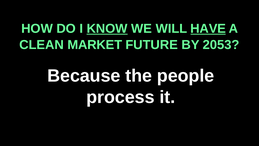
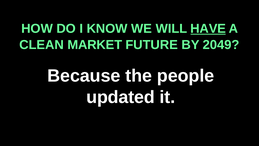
KNOW underline: present -> none (107, 29)
2053: 2053 -> 2049 (221, 45)
process: process -> updated (121, 97)
